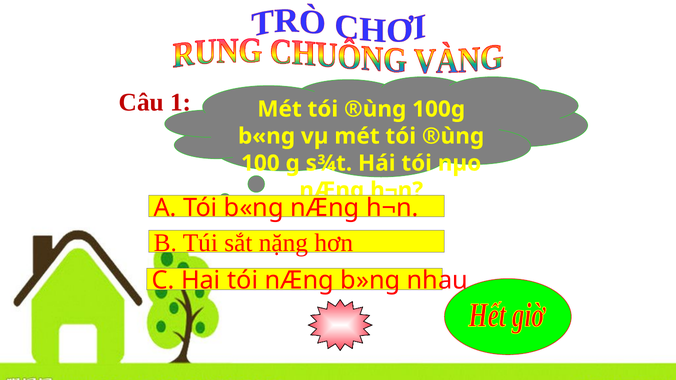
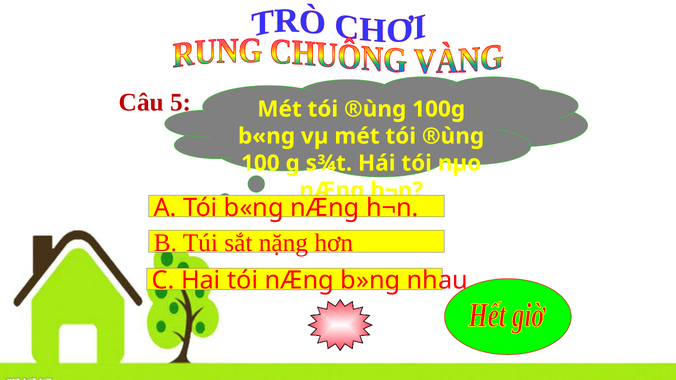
1: 1 -> 5 (181, 103)
